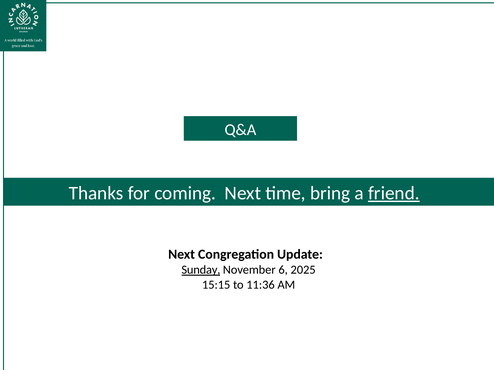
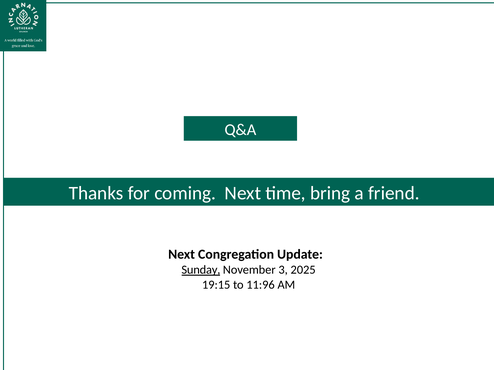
friend underline: present -> none (394, 193)
6: 6 -> 3 (283, 270)
15:15: 15:15 -> 19:15 (216, 285)
11:36: 11:36 -> 11:96 (261, 285)
